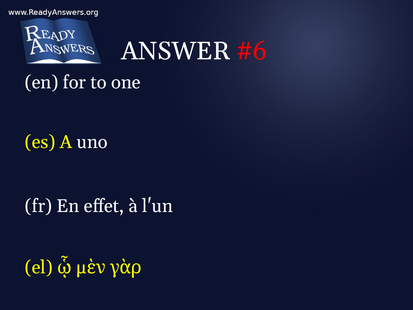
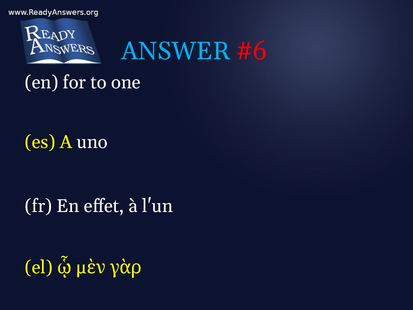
ANSWER colour: white -> light blue (176, 51)
